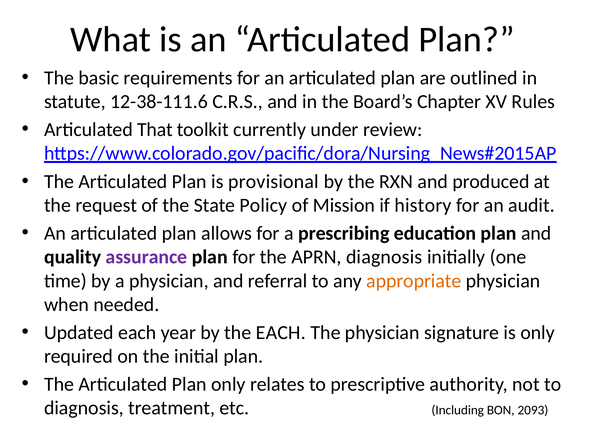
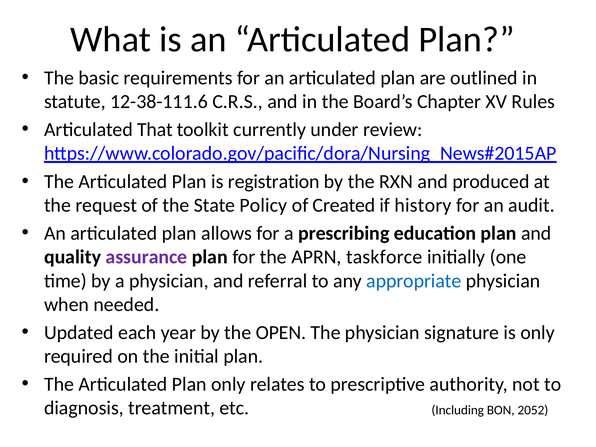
provisional: provisional -> registration (274, 182)
Mission: Mission -> Created (344, 205)
APRN diagnosis: diagnosis -> taskforce (384, 257)
appropriate colour: orange -> blue (414, 281)
the EACH: EACH -> OPEN (281, 333)
2093: 2093 -> 2052 (533, 410)
